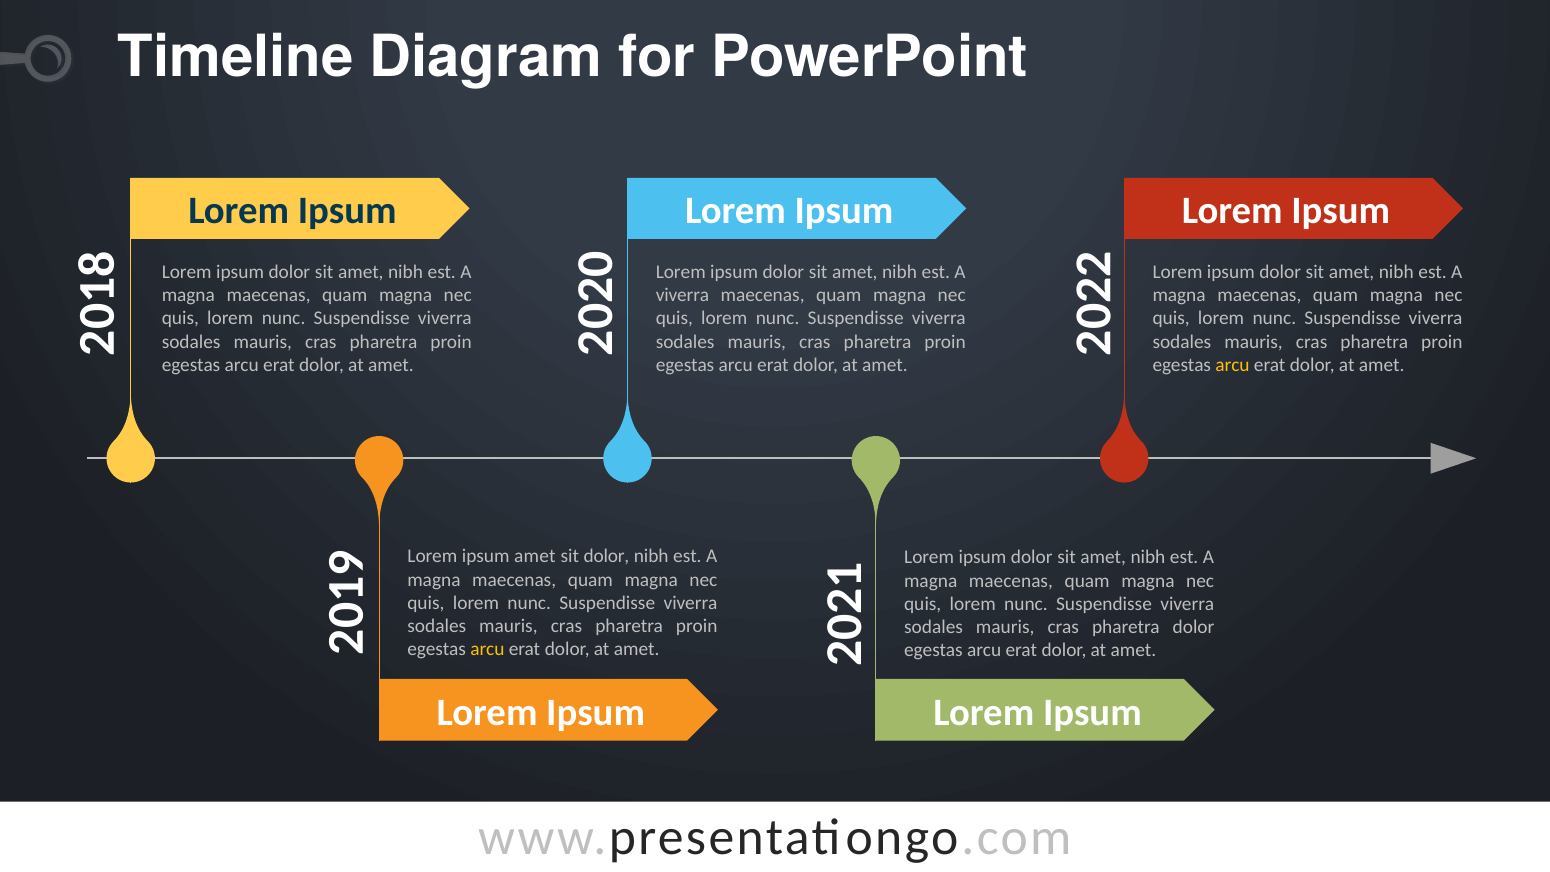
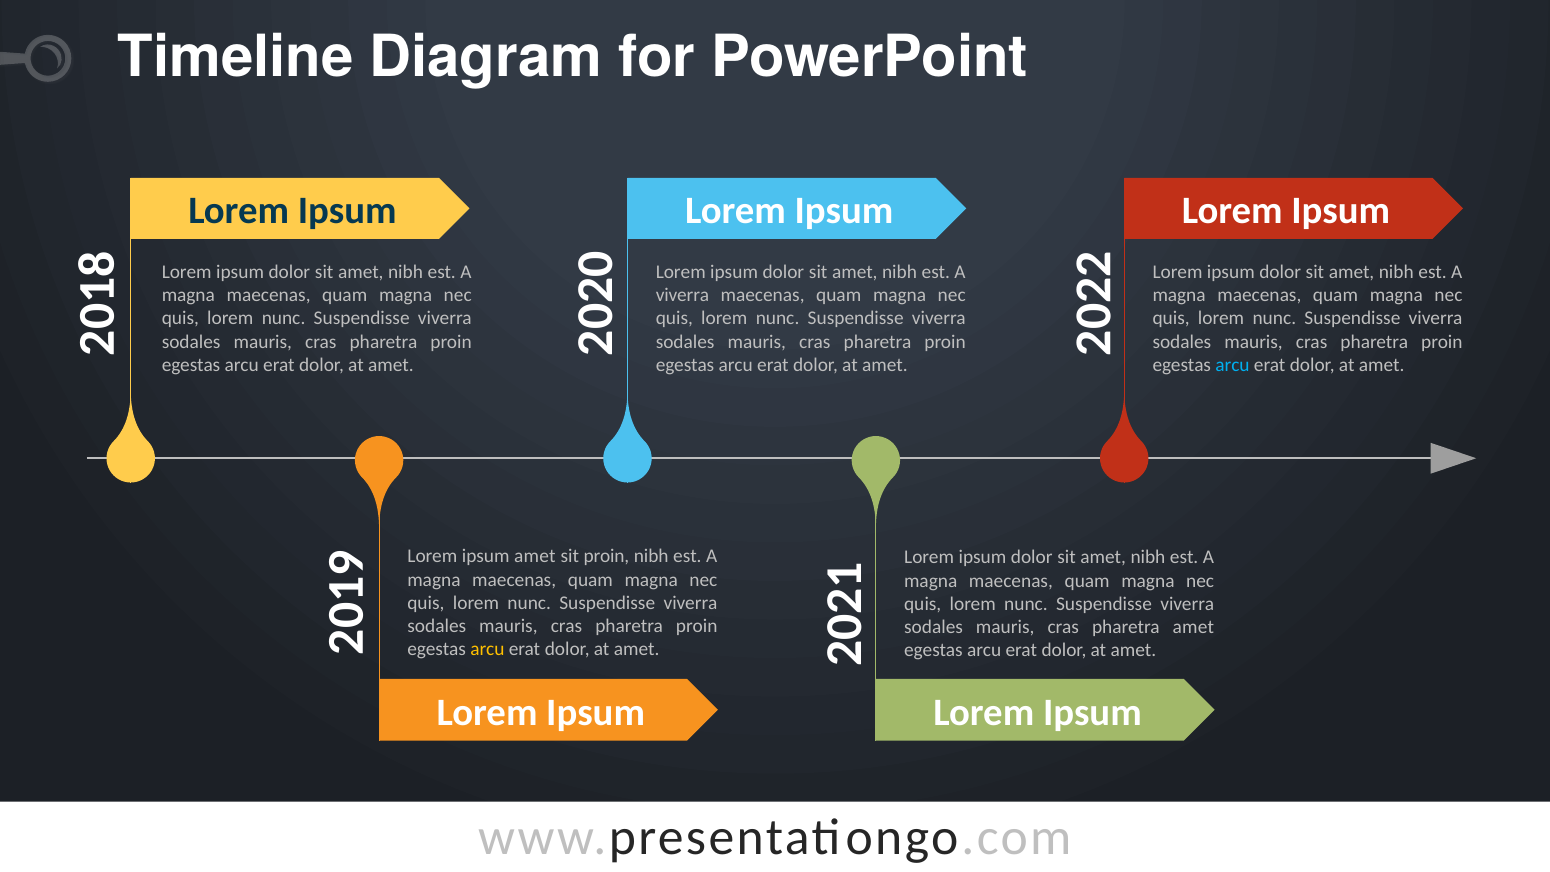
arcu colour: yellow -> light blue (1233, 365)
sit dolor: dolor -> proin (606, 556)
pharetra dolor: dolor -> amet (1193, 627)
